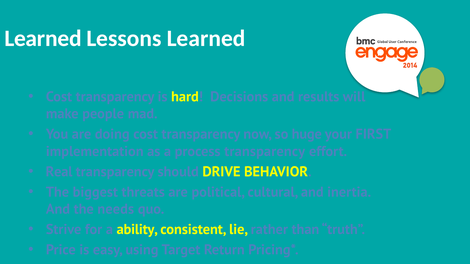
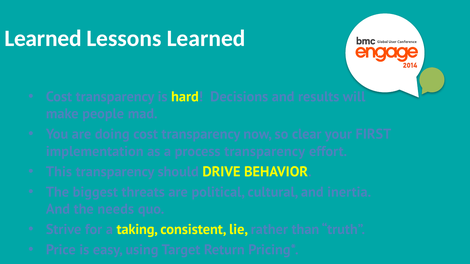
huge: huge -> clear (307, 134)
Real: Real -> This (59, 172)
ability: ability -> taking (137, 230)
